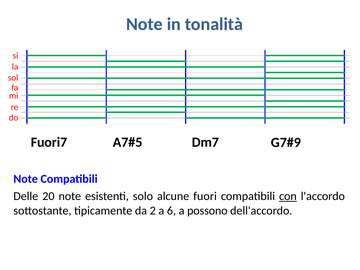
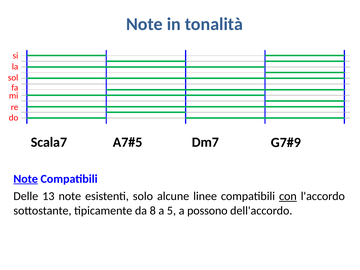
Fuori7: Fuori7 -> Scala7 (49, 142)
Note underline: none -> present (26, 179)
20: 20 -> 13 (48, 196)
fuori: fuori -> linee (205, 196)
2: 2 -> 8 (153, 211)
6: 6 -> 5 (171, 211)
